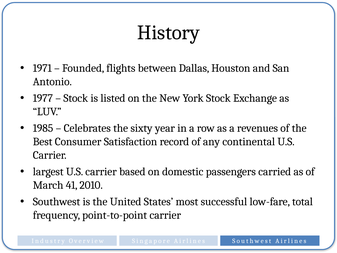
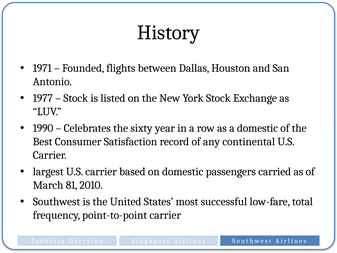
1985: 1985 -> 1990 (43, 128)
a revenues: revenues -> domestic (257, 128)
41: 41 -> 81 (72, 185)
